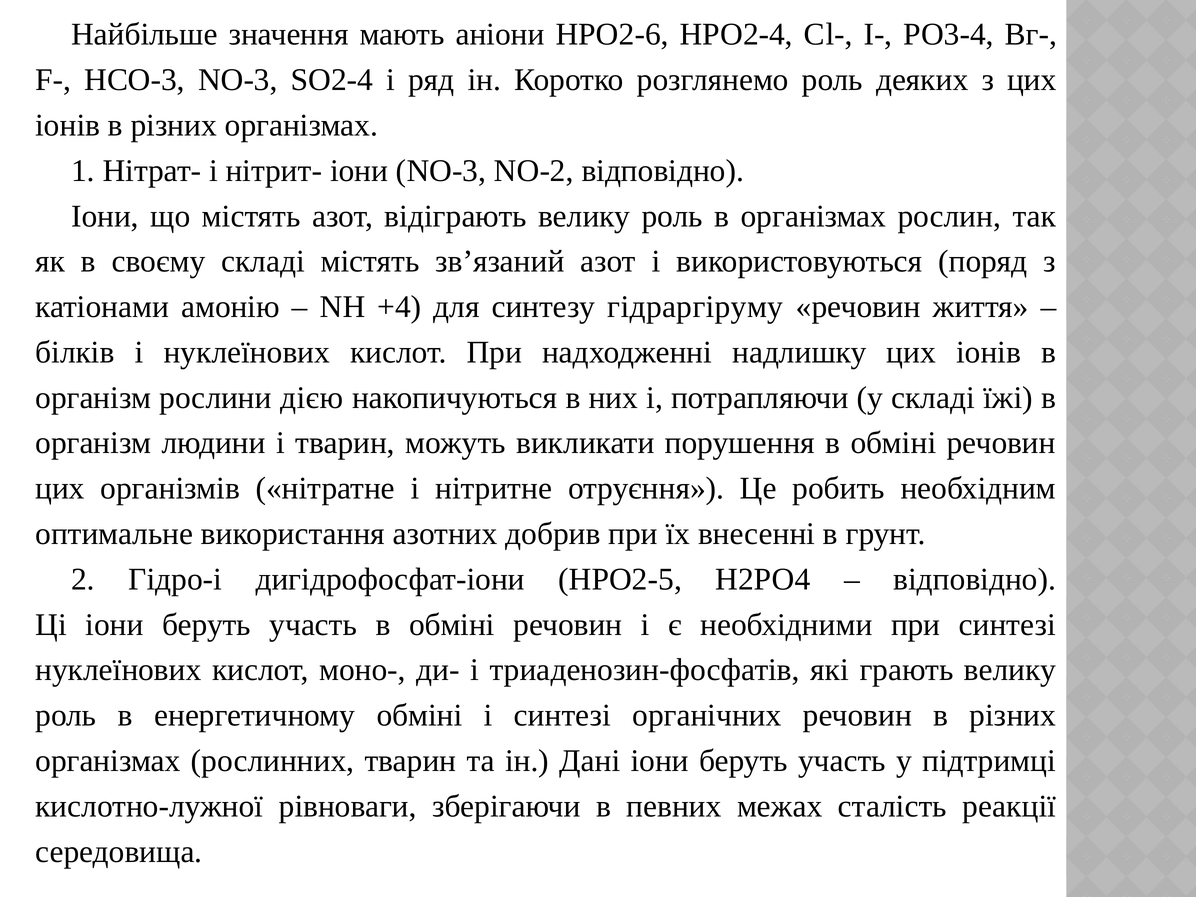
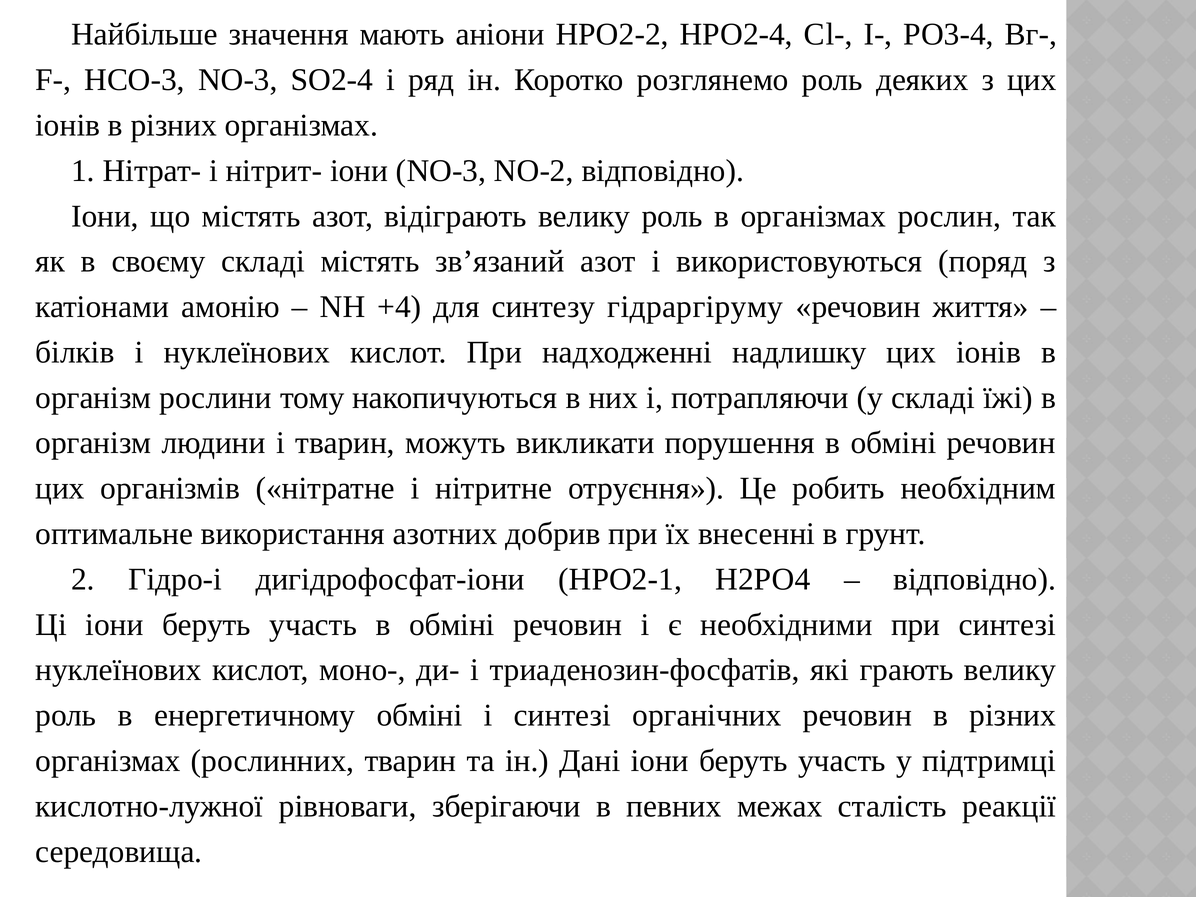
НРО2-6: НРО2-6 -> НРО2-2 (612, 35)
дією: дією -> тому (312, 398)
НРО2-5: НРО2-5 -> НРО2-1 (620, 579)
